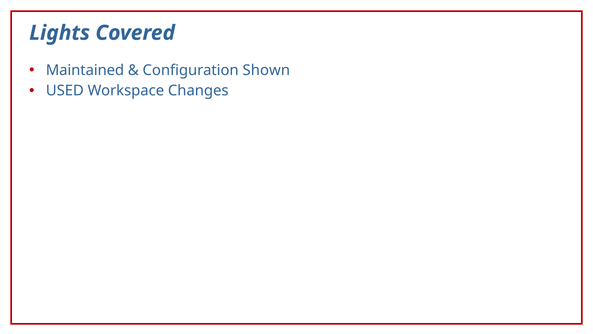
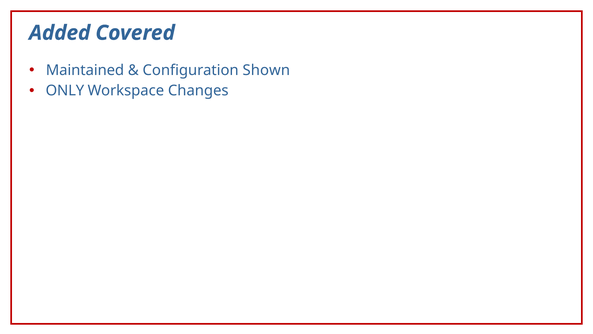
Lights: Lights -> Added (60, 33)
USED: USED -> ONLY (65, 90)
